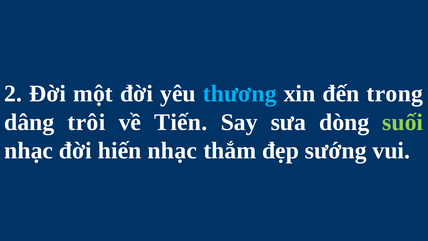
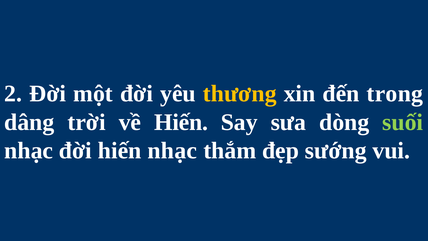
thương colour: light blue -> yellow (240, 94)
trôi: trôi -> trời (87, 122)
về Tiến: Tiến -> Hiến (181, 122)
